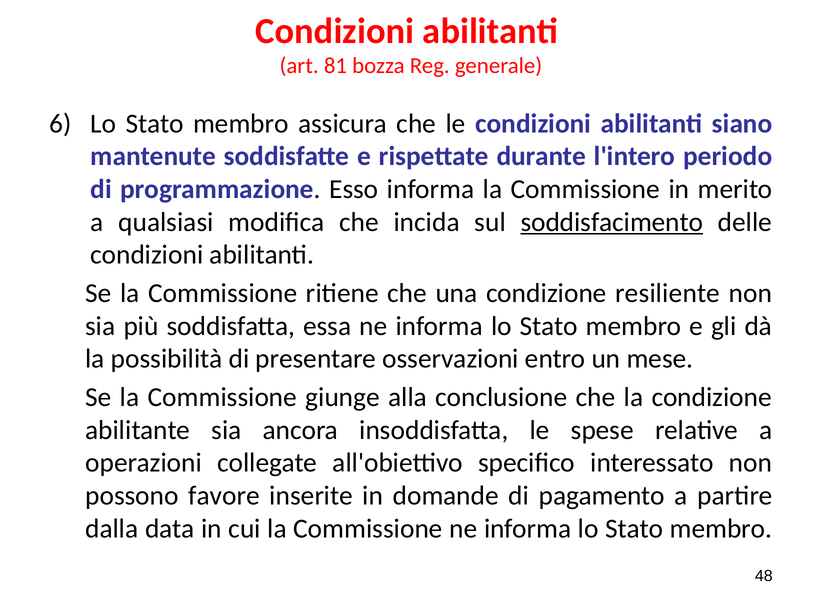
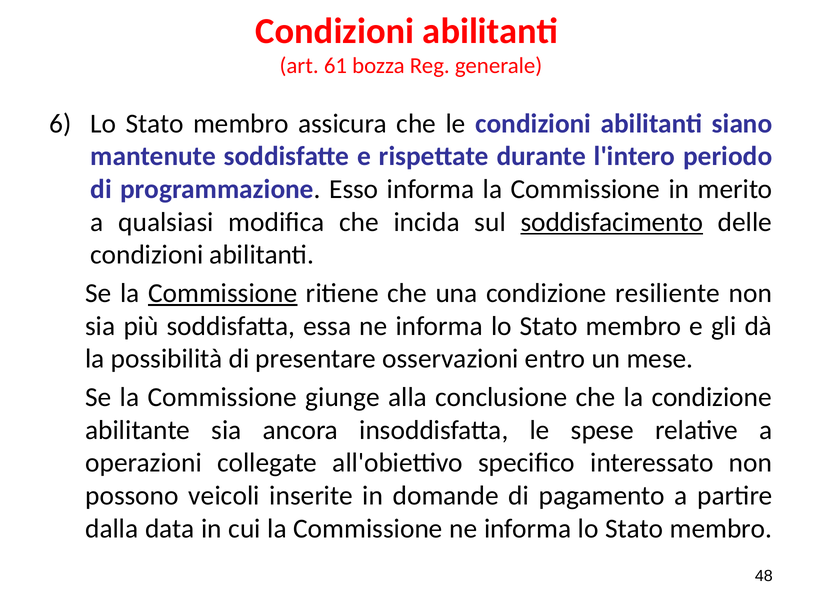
81: 81 -> 61 (335, 66)
Commissione underline: none -> present (223, 293)
favore: favore -> veicoli (224, 496)
